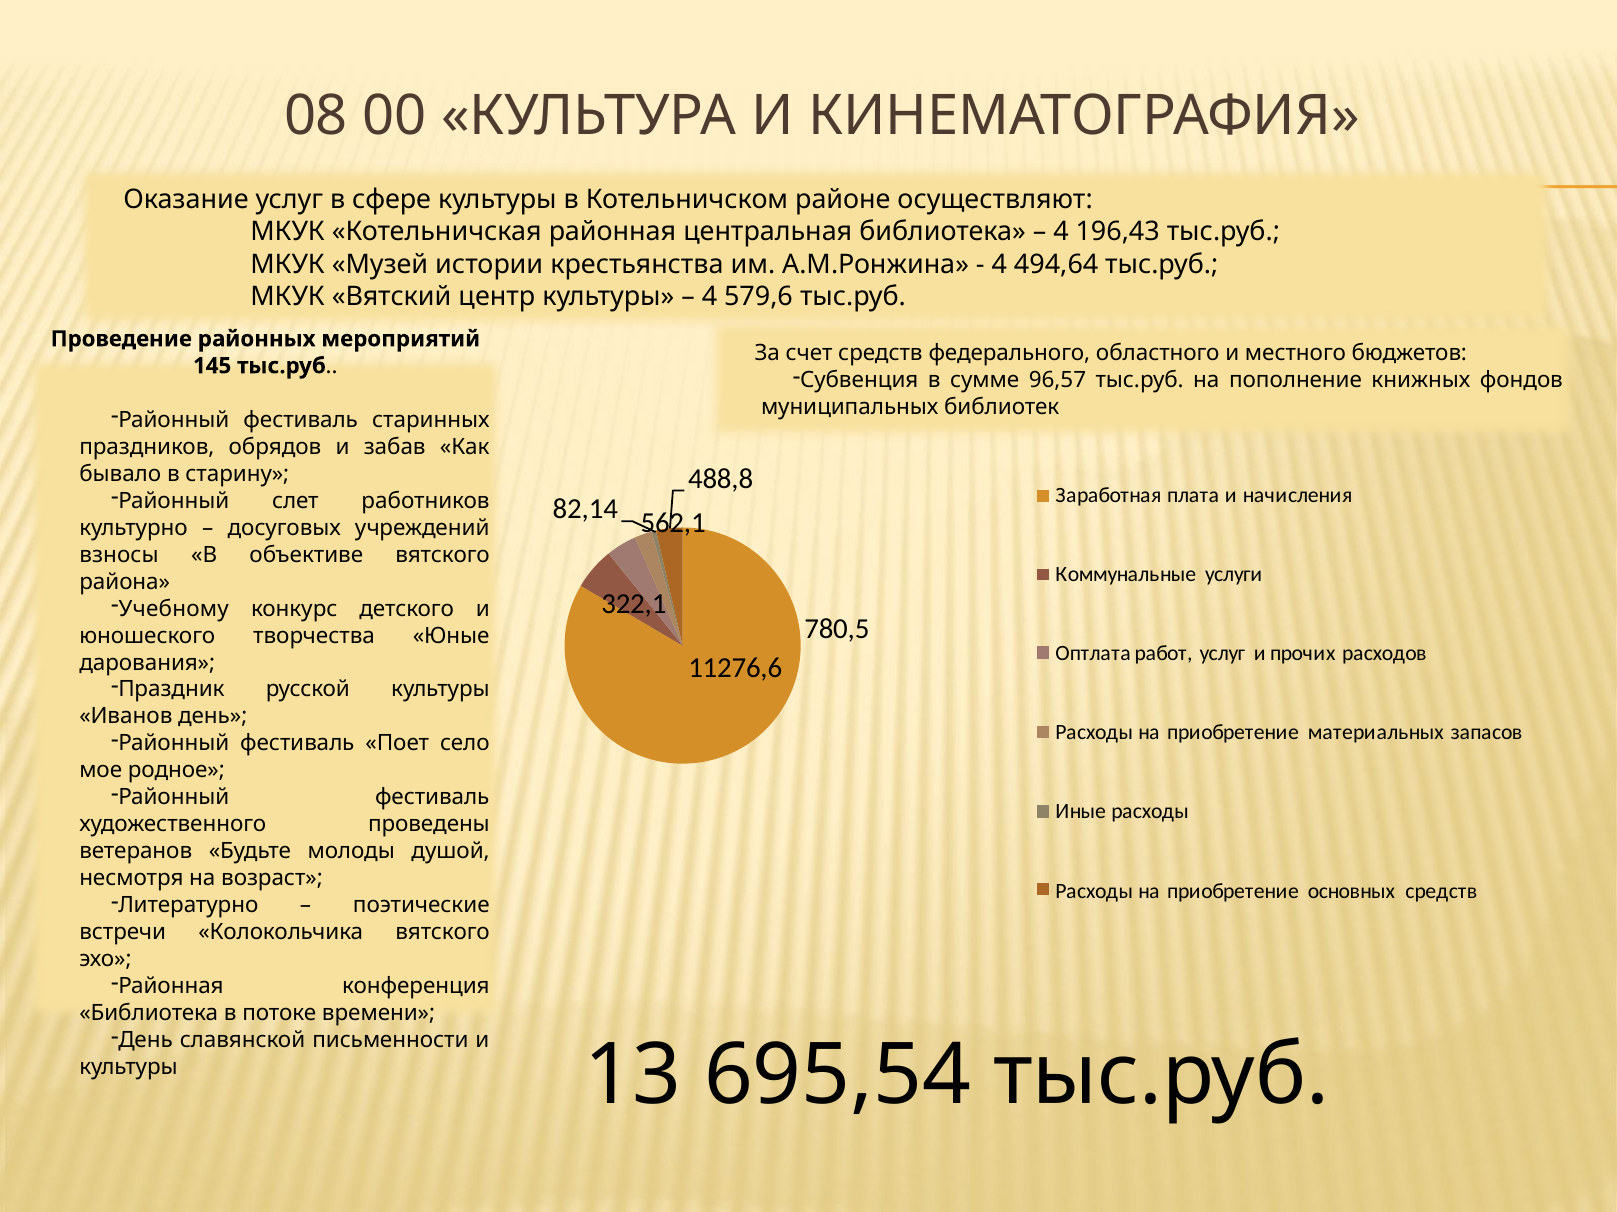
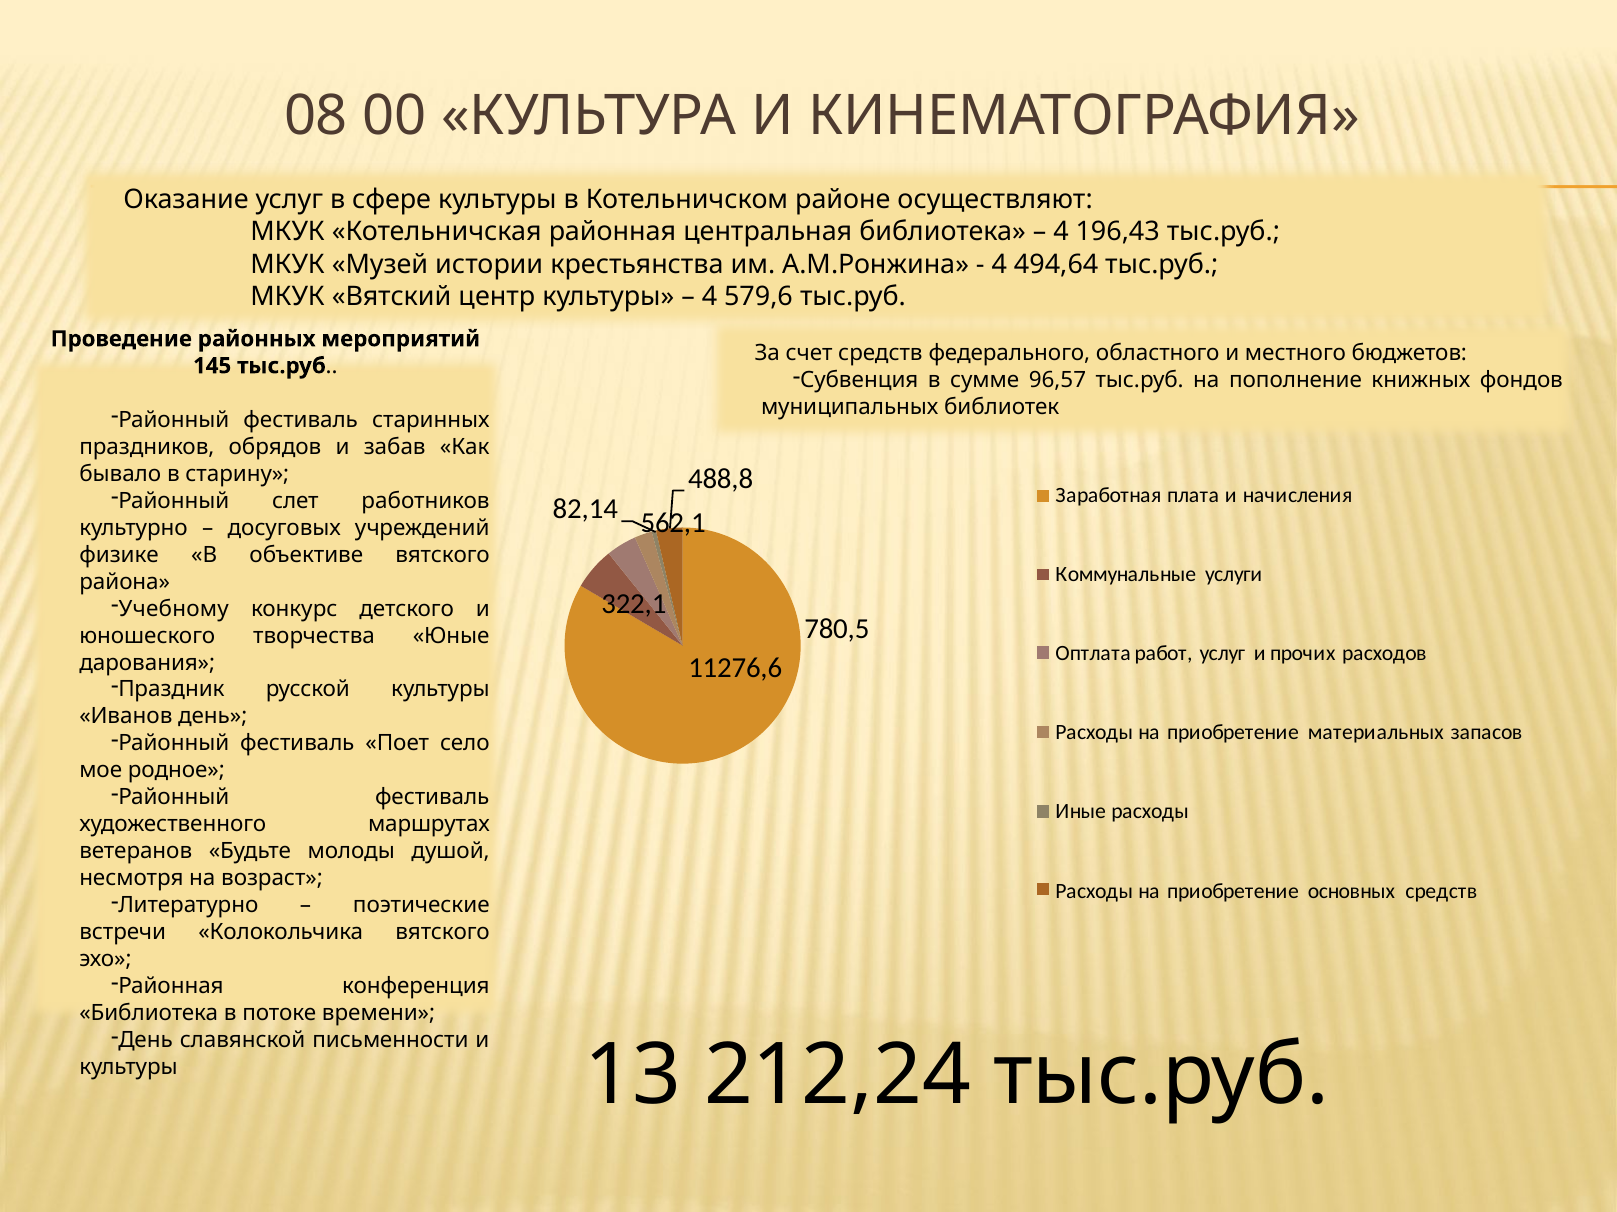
взносы: взносы -> физике (119, 555)
проведены: проведены -> маршрутах (429, 825)
695,54: 695,54 -> 212,24 (838, 1076)
